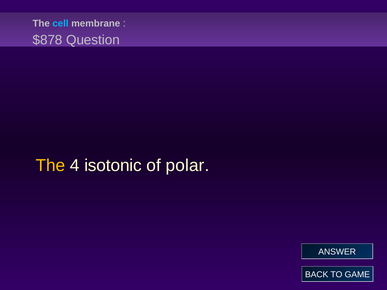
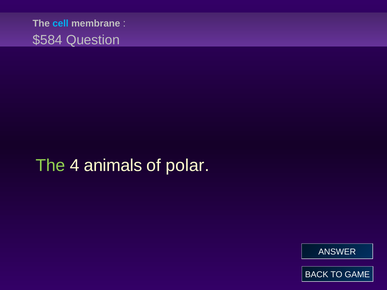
$878: $878 -> $584 (48, 40)
The colour: yellow -> light green (50, 166)
isotonic: isotonic -> animals (113, 166)
